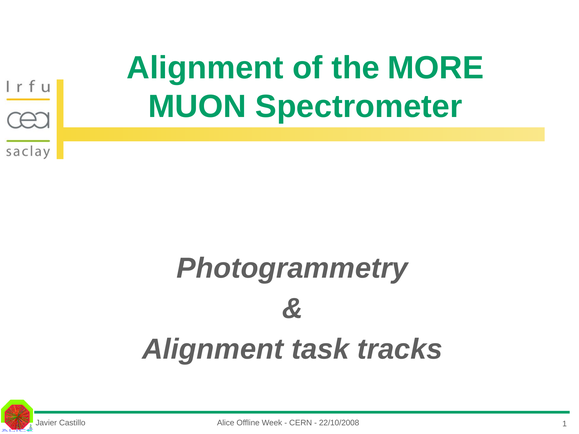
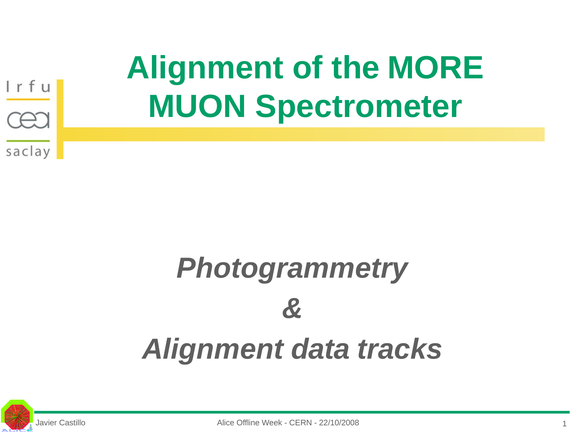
task: task -> data (320, 349)
